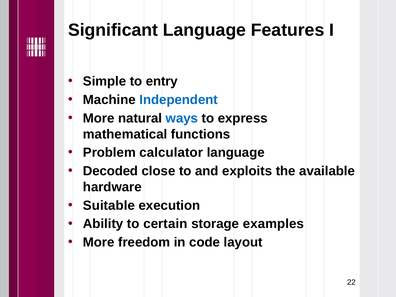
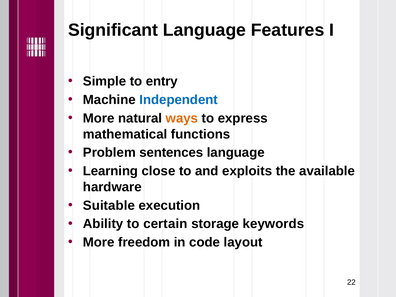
ways colour: blue -> orange (182, 118)
calculator: calculator -> sentences (171, 153)
Decoded: Decoded -> Learning (111, 171)
examples: examples -> keywords (273, 224)
